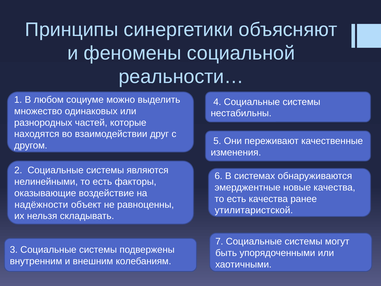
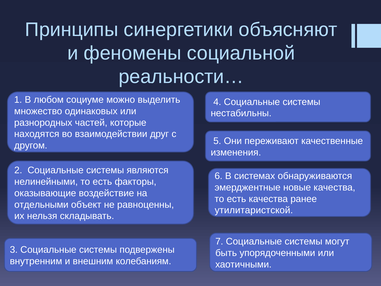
надёжности: надёжности -> отдельными (41, 204)
